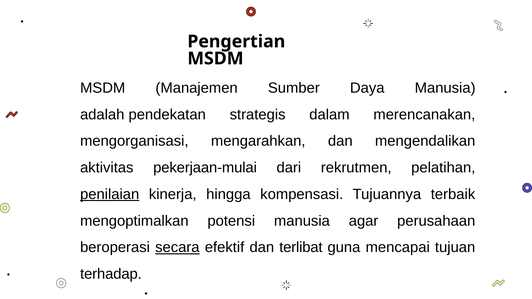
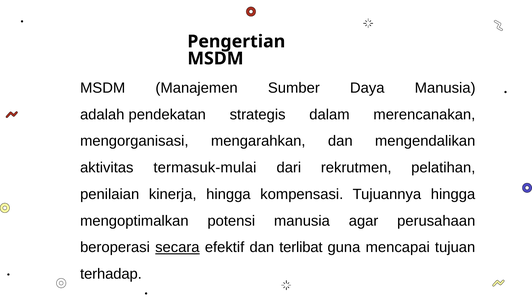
pekerjaan-mulai: pekerjaan-mulai -> termasuk-mulai (205, 168)
penilaian underline: present -> none (110, 194)
Tujuannya terbaik: terbaik -> hingga (453, 194)
